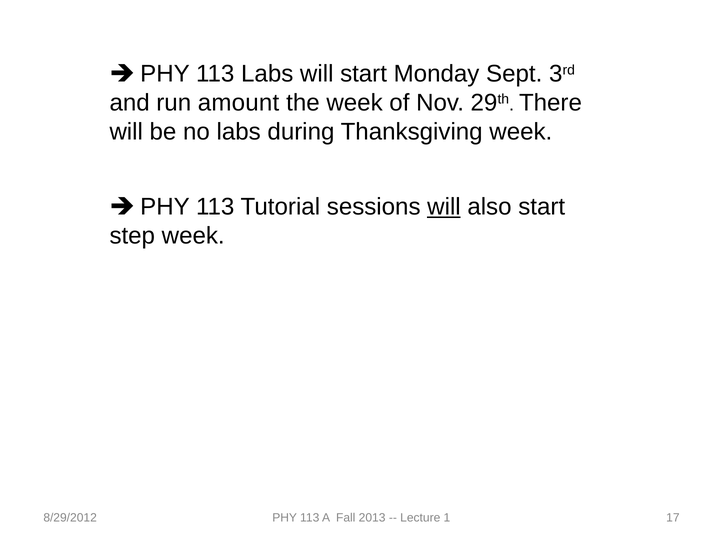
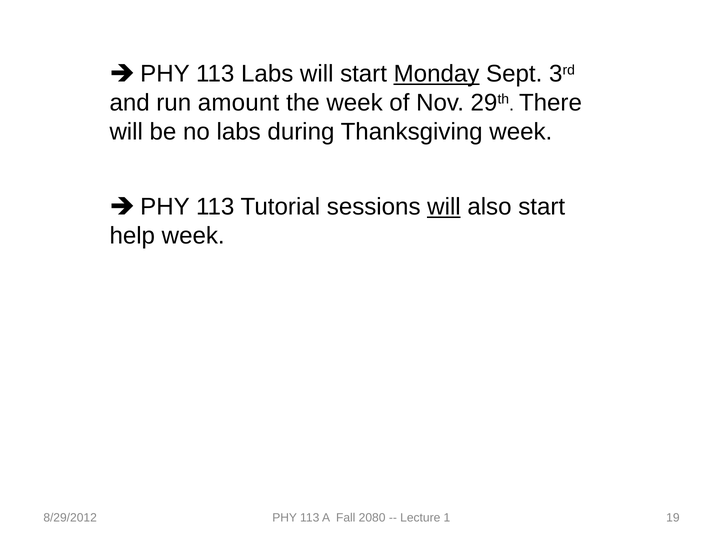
Monday underline: none -> present (437, 74)
step: step -> help (132, 236)
2013: 2013 -> 2080 (372, 518)
17: 17 -> 19 (673, 518)
